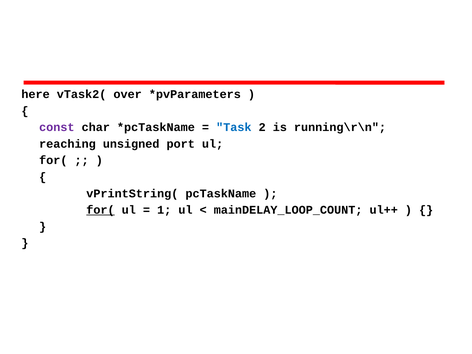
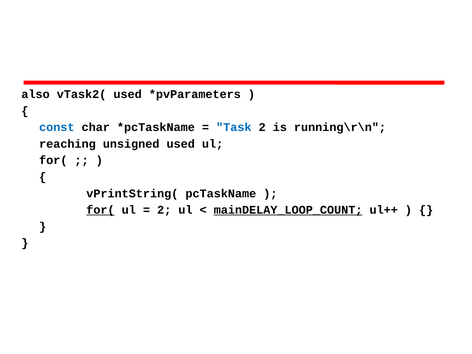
here: here -> also (36, 94)
vTask2( over: over -> used (128, 94)
const colour: purple -> blue (57, 127)
unsigned port: port -> used (181, 144)
1: 1 -> 2 (164, 210)
mainDELAY_LOOP_COUNT underline: none -> present (288, 210)
